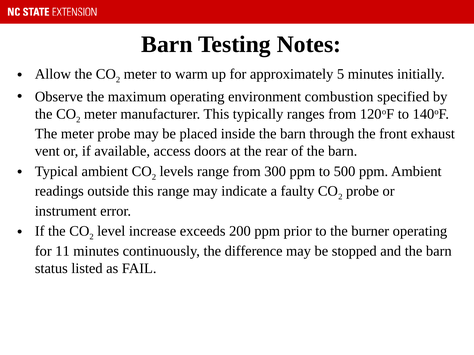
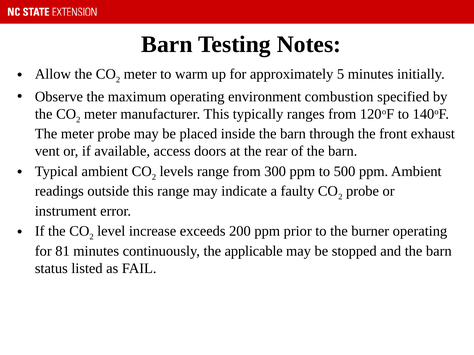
11: 11 -> 81 (63, 251)
difference: difference -> applicable (254, 251)
